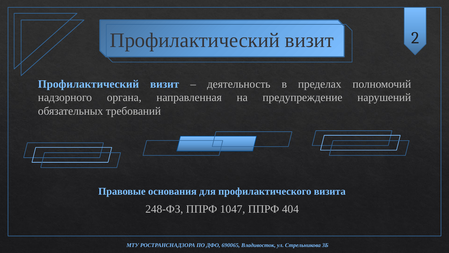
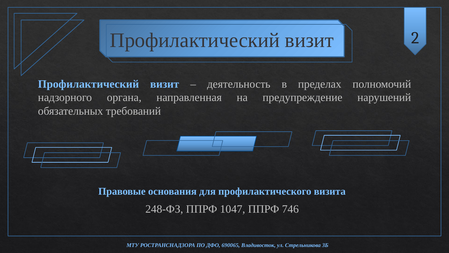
404: 404 -> 746 (290, 209)
